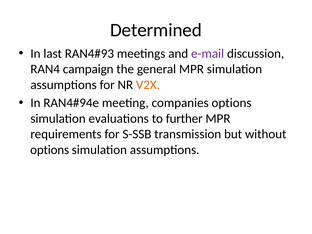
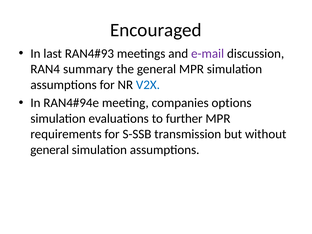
Determined: Determined -> Encouraged (156, 30)
campaign: campaign -> summary (88, 69)
V2X colour: orange -> blue (148, 85)
options: options -> general (50, 150)
